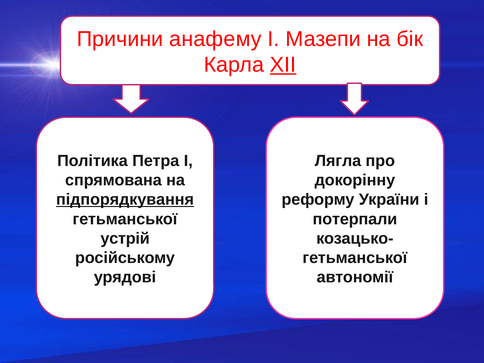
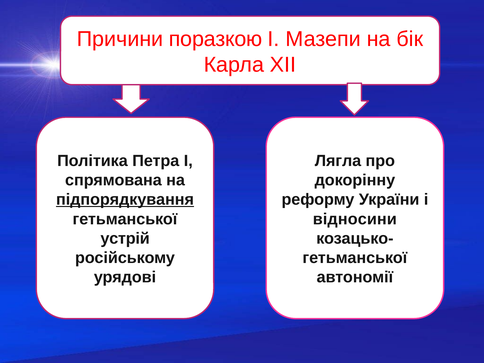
анафему: анафему -> поразкою (216, 39)
ХІІ underline: present -> none (283, 65)
потерпали: потерпали -> відносини (355, 219)
